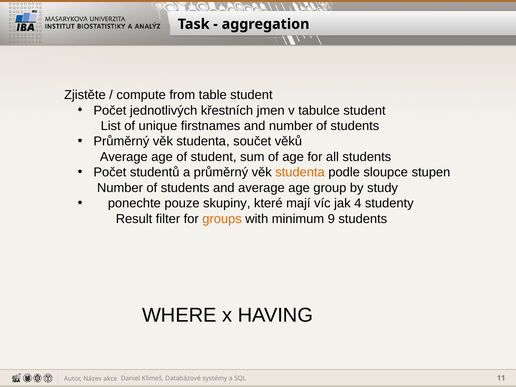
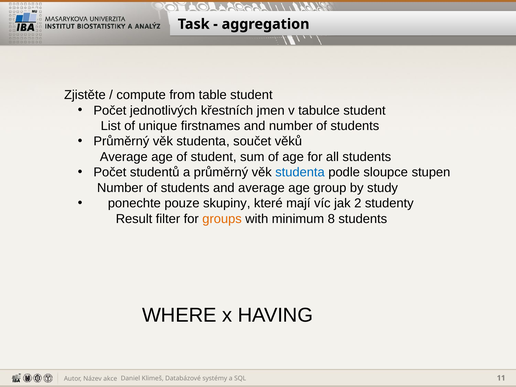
studenta colour: orange -> blue (300, 172)
4: 4 -> 2 (358, 203)
9: 9 -> 8 (331, 219)
